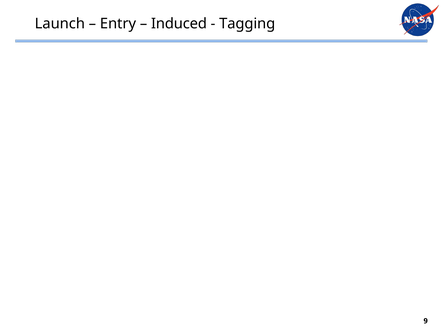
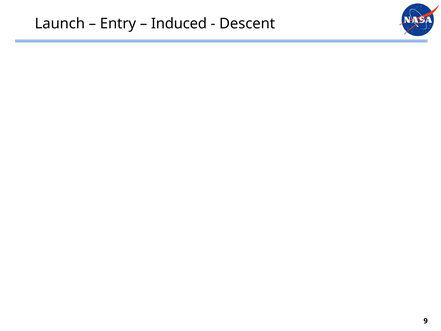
Tagging: Tagging -> Descent (247, 24)
